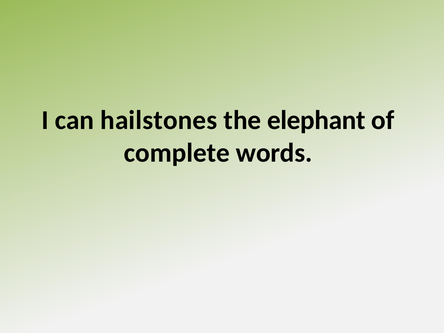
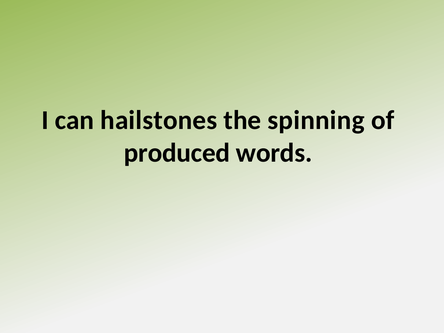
elephant: elephant -> spinning (316, 120)
complete: complete -> produced (177, 153)
